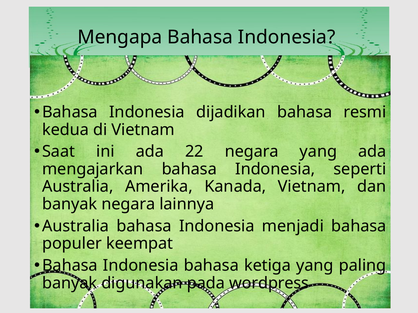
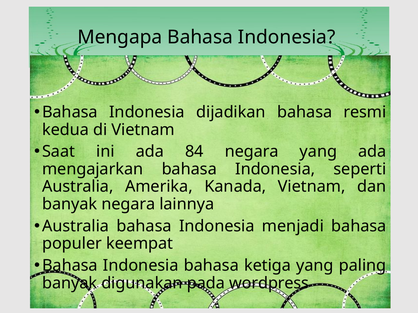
22: 22 -> 84 (194, 152)
